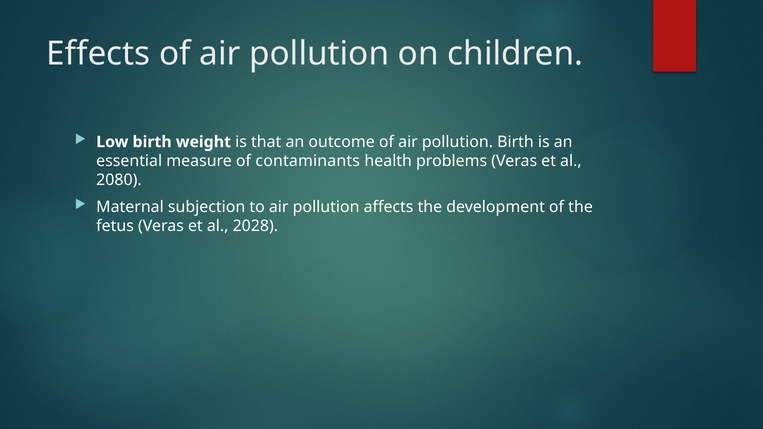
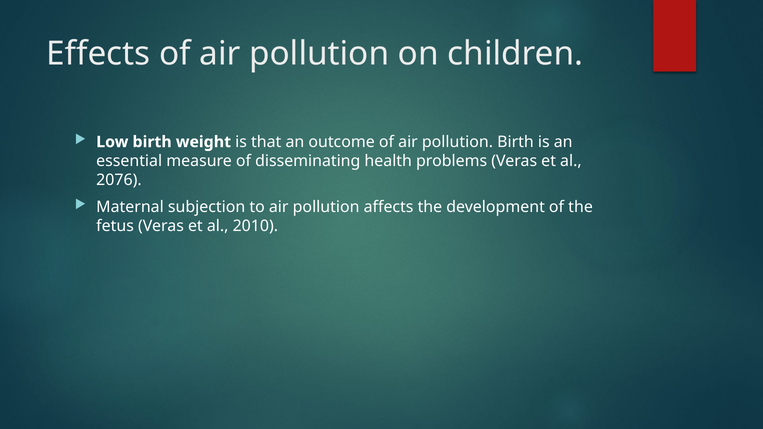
contaminants: contaminants -> disseminating (308, 161)
2080: 2080 -> 2076 (119, 180)
2028: 2028 -> 2010 (255, 226)
